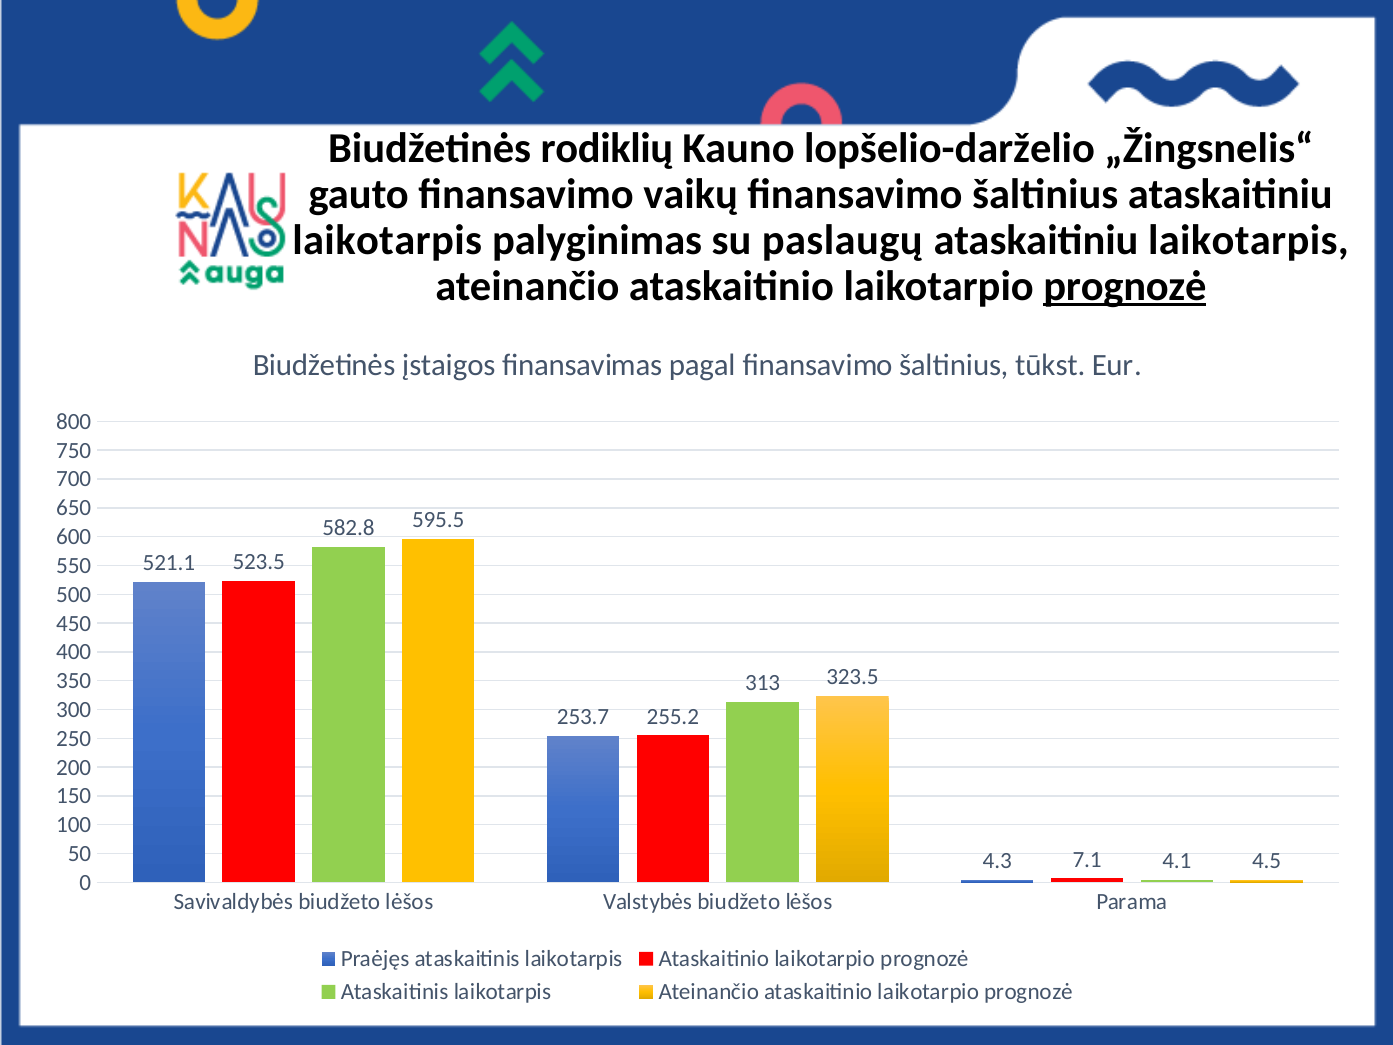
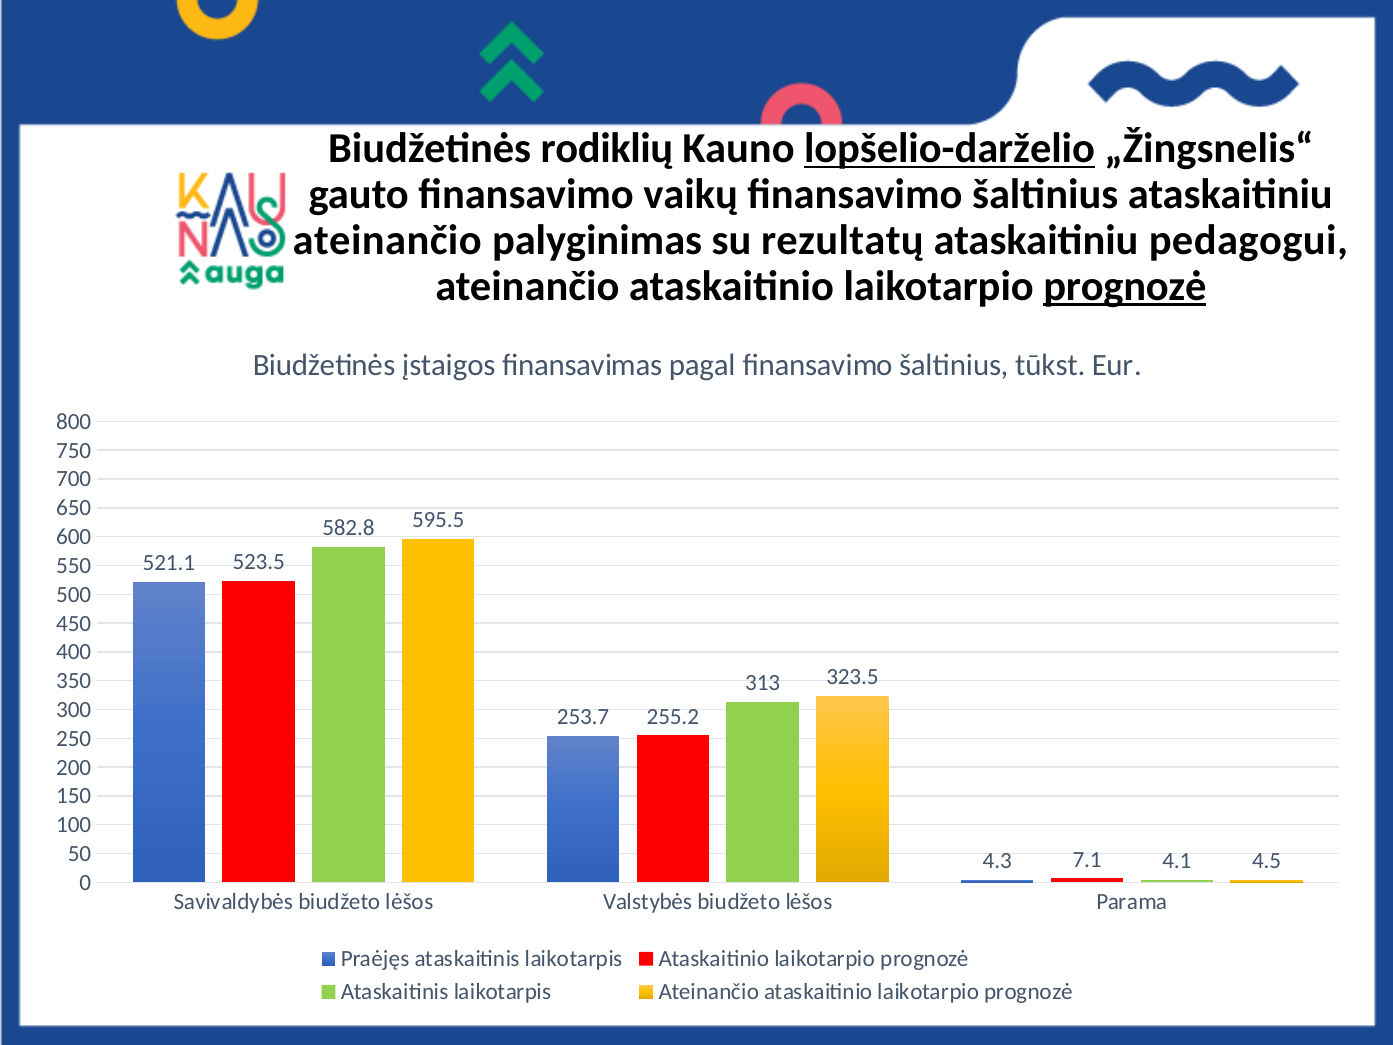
lopšelio-darželio underline: none -> present (949, 149)
laikotarpis: laikotarpis -> ateinančio (387, 240)
paslaugų: paslaugų -> rezultatų (842, 240)
laikotarpis: laikotarpis -> pedagogui (1248, 240)
